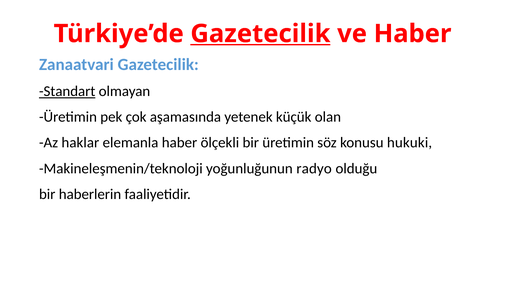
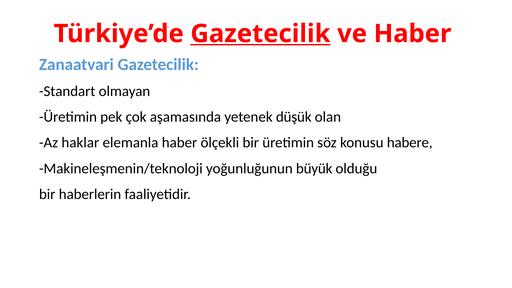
Standart underline: present -> none (67, 91)
küçük: küçük -> düşük (294, 117)
hukuki: hukuki -> habere (410, 143)
radyo: radyo -> büyük (314, 168)
